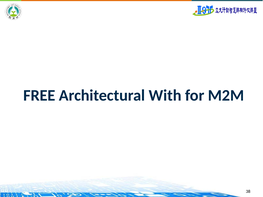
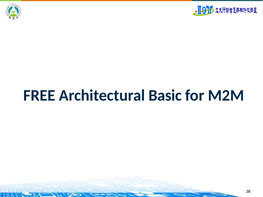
With: With -> Basic (165, 95)
